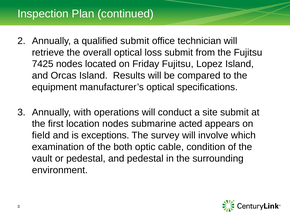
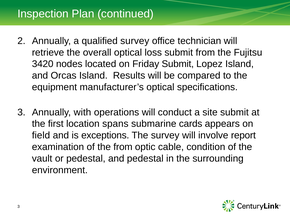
qualified submit: submit -> survey (135, 41)
7425: 7425 -> 3420 (43, 64)
Friday Fujitsu: Fujitsu -> Submit (178, 64)
location nodes: nodes -> spans (115, 124)
acted: acted -> cards (191, 124)
which: which -> report (243, 136)
the both: both -> from (123, 147)
